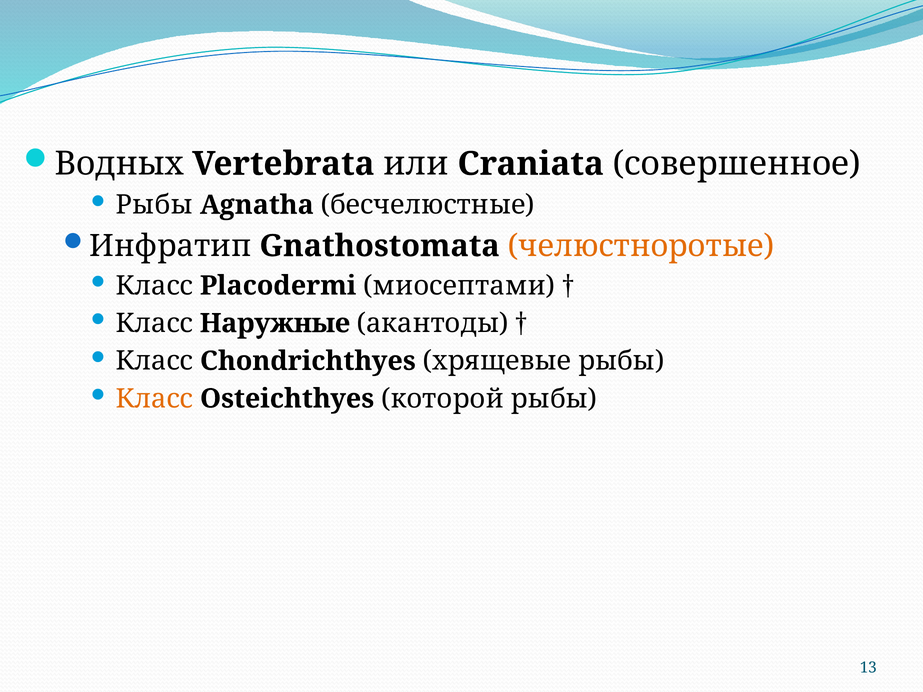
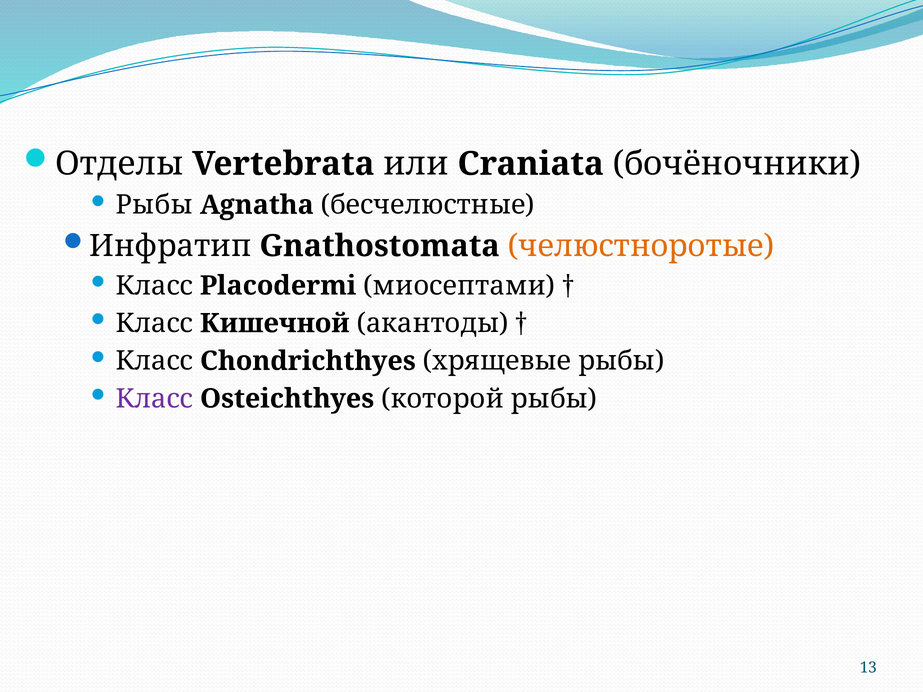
Водных: Водных -> Отделы (119, 164)
совершенное: совершенное -> бочёночники (737, 164)
Наружные: Наружные -> Кишечной (275, 323)
Класс colour: orange -> purple (154, 399)
